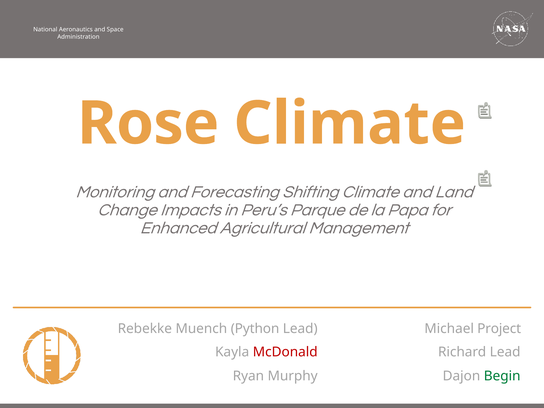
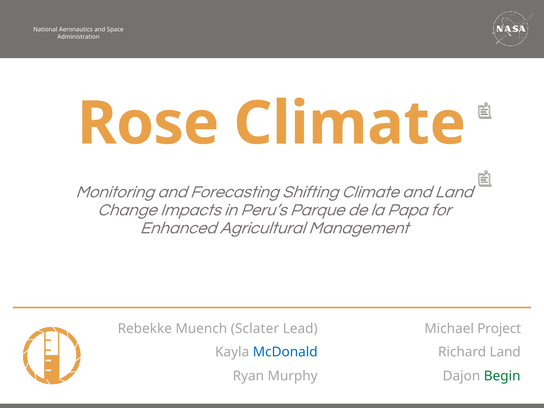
Python: Python -> Sclater (255, 329)
McDonald colour: red -> blue (285, 352)
Richard Lead: Lead -> Land (505, 352)
